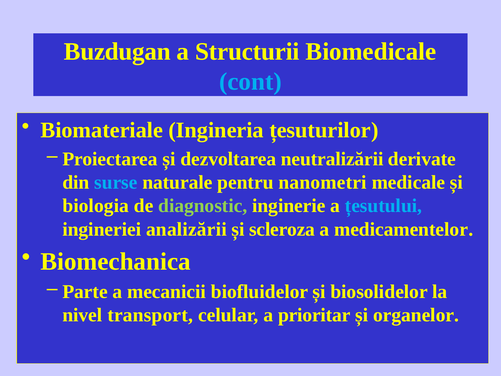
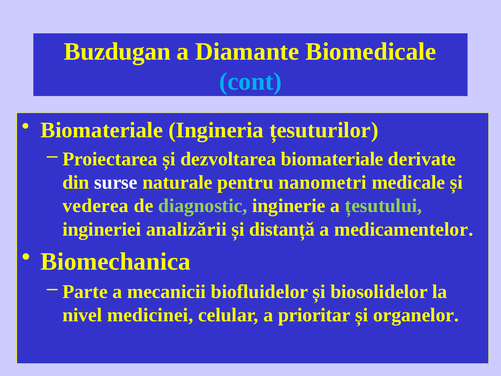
Structurii: Structurii -> Diamante (247, 51)
dezvoltarea neutralizării: neutralizării -> biomateriale (332, 159)
surse colour: light blue -> white (116, 182)
biologia: biologia -> vederea (96, 206)
țesutului colour: light blue -> light green (384, 206)
scleroza: scleroza -> distanță (282, 229)
transport: transport -> medicinei (150, 315)
